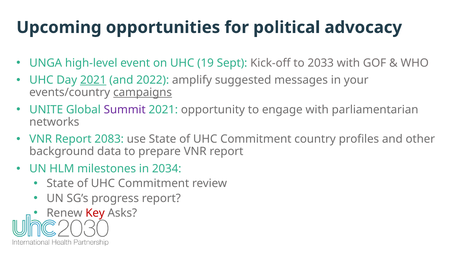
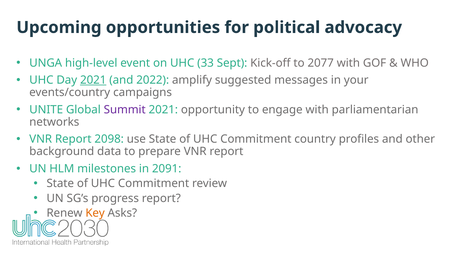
19: 19 -> 33 (206, 63)
2033: 2033 -> 2077 (321, 63)
campaigns underline: present -> none (143, 93)
2083: 2083 -> 2098 (109, 139)
2034: 2034 -> 2091 (167, 169)
Key colour: red -> orange (95, 213)
